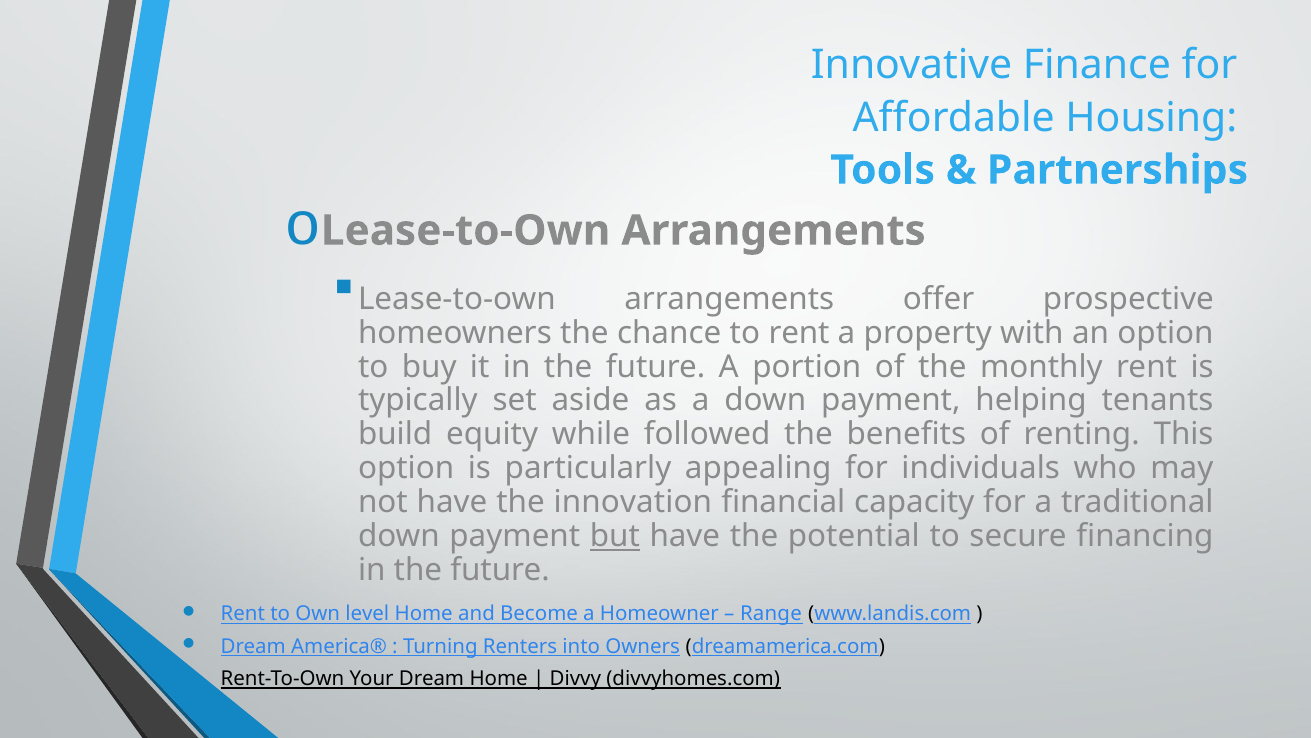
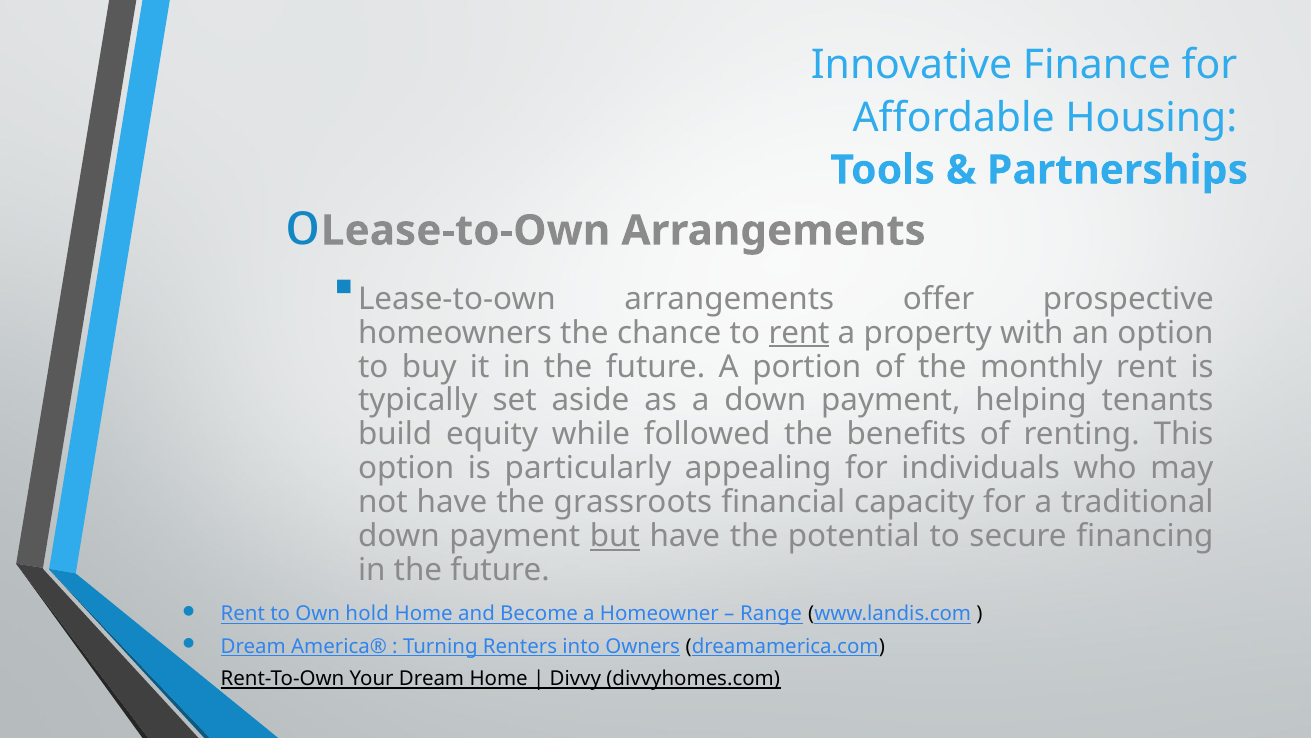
rent underline: none -> present (799, 332)
innovation: innovation -> grassroots (633, 502)
level: level -> hold (367, 614)
